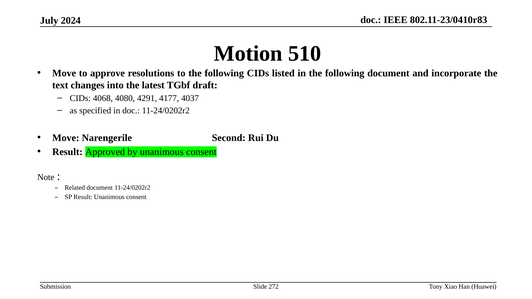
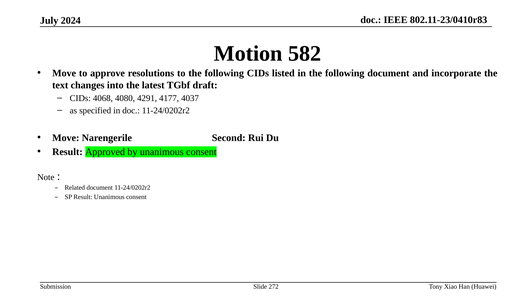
510: 510 -> 582 (305, 53)
